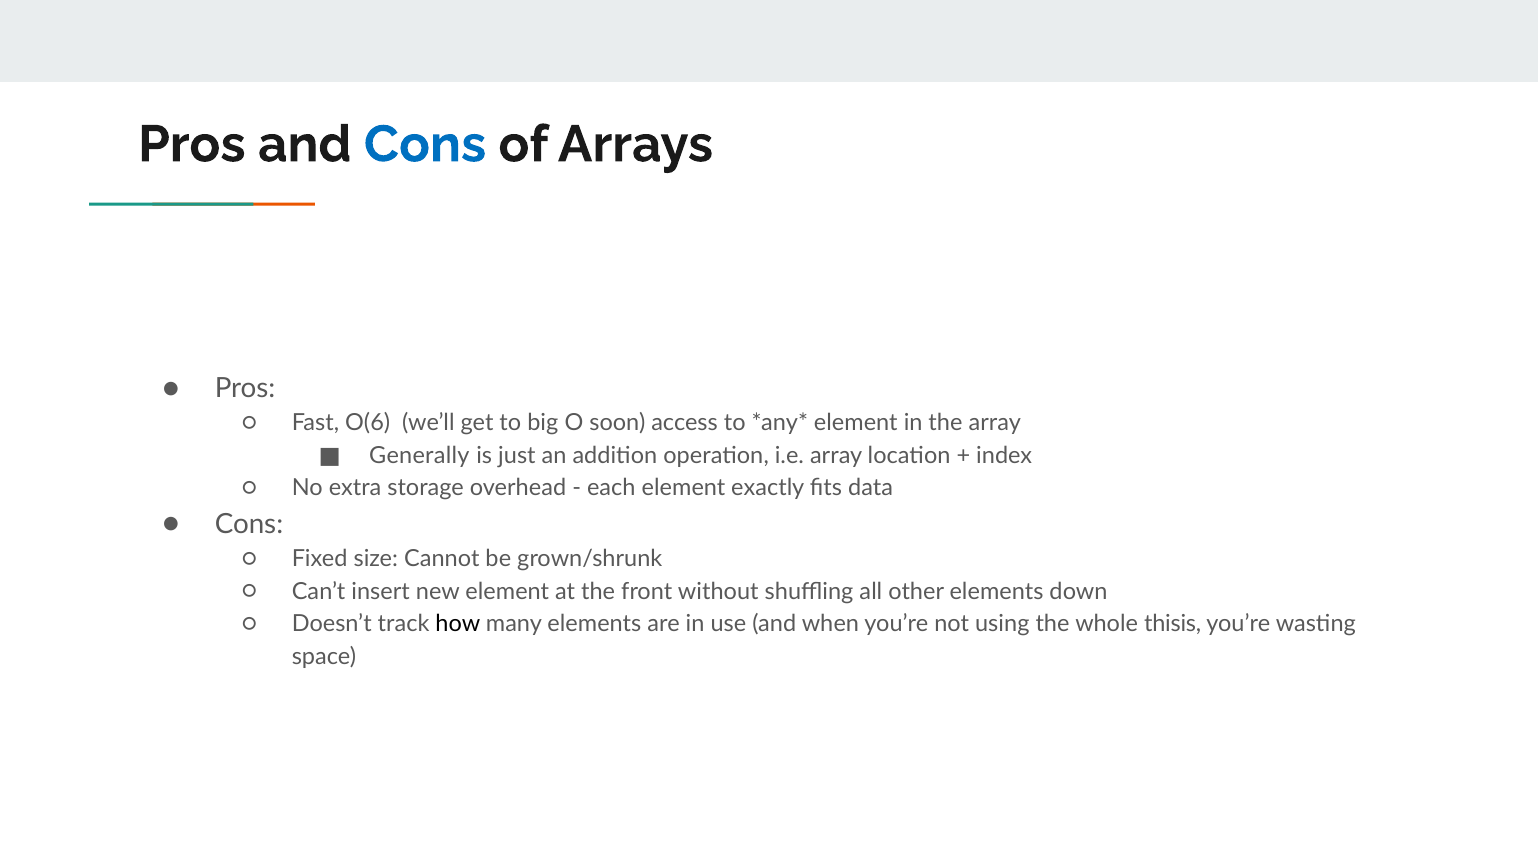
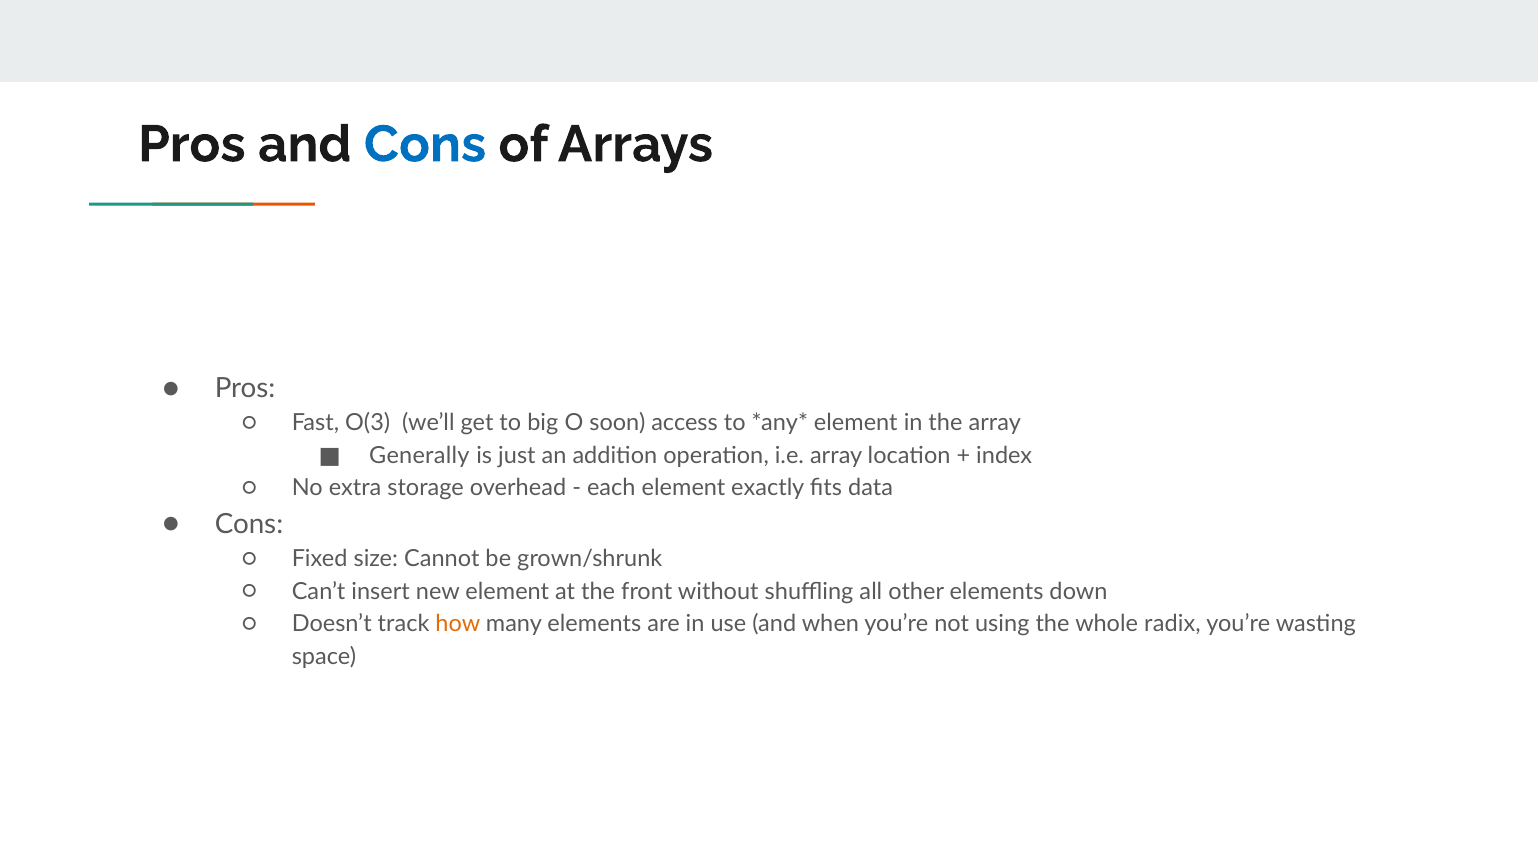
O(6: O(6 -> O(3 (368, 423)
how colour: black -> orange (458, 624)
thisis: thisis -> radix (1172, 624)
